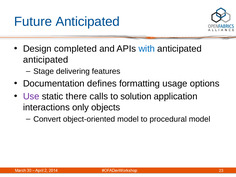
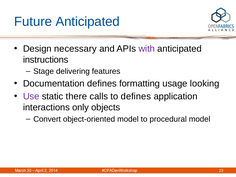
completed: completed -> necessary (75, 49)
with colour: blue -> purple (147, 49)
anticipated: anticipated -> instructions (46, 60)
options: options -> looking (205, 84)
to solution: solution -> defines (136, 96)
